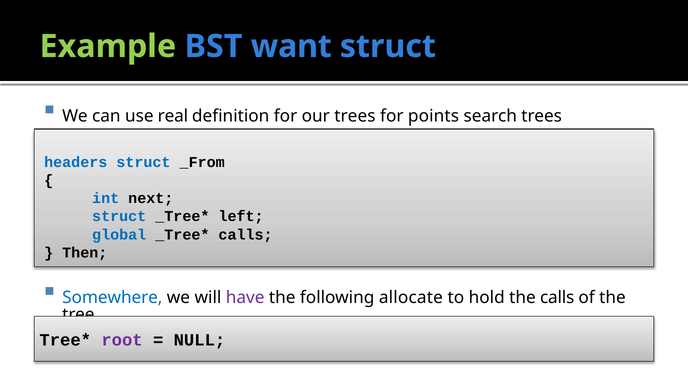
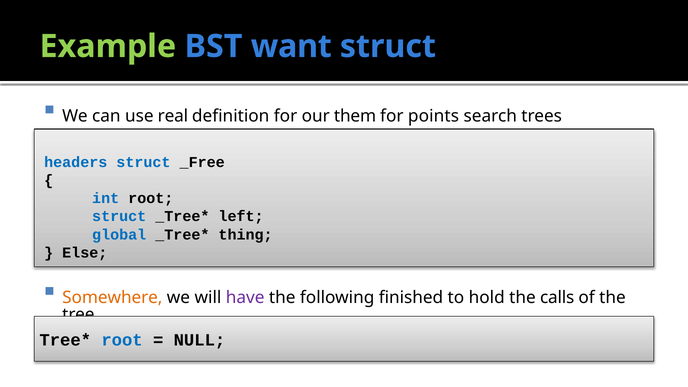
our trees: trees -> them (355, 116)
_From: _From -> _Free (202, 162)
int next: next -> root (151, 198)
calls: calls -> thing (246, 235)
Then: Then -> Else (85, 253)
Somewhere colour: blue -> orange (112, 298)
allocate: allocate -> finished (411, 298)
root colour: purple -> blue (122, 340)
